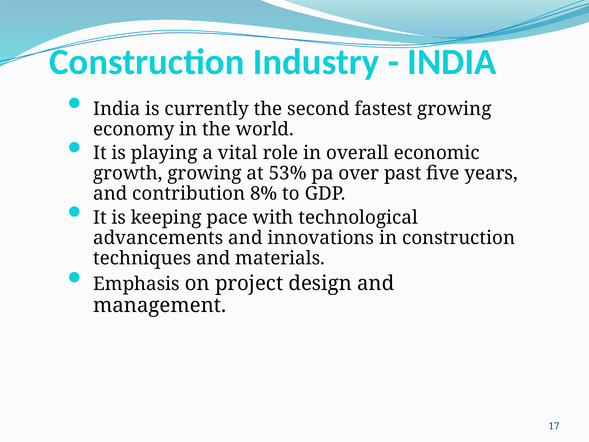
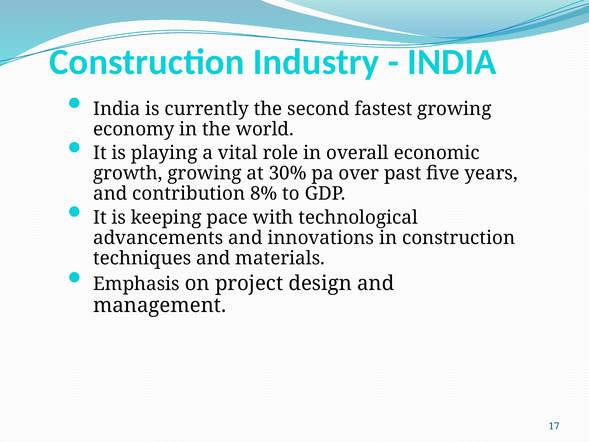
53%: 53% -> 30% (288, 173)
